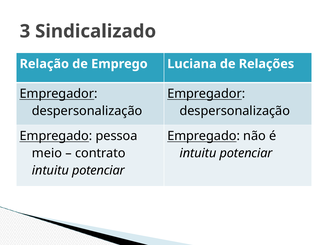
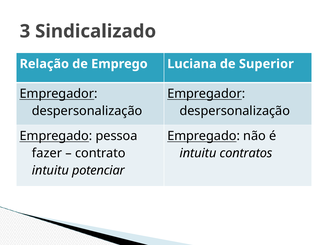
Relações: Relações -> Superior (266, 64)
meio: meio -> fazer (47, 153)
potenciar: potenciar -> contratos (246, 153)
